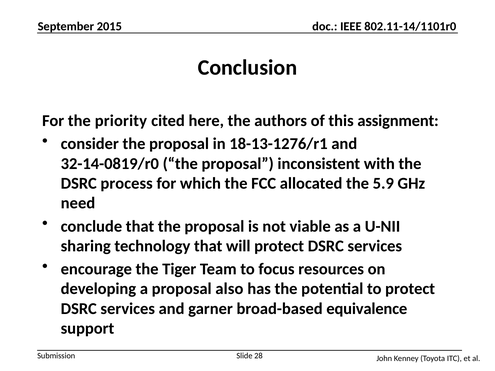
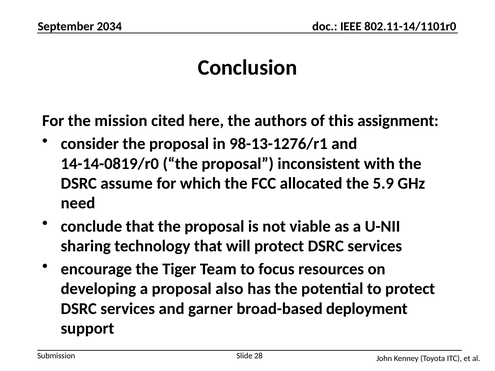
2015: 2015 -> 2034 (109, 26)
priority: priority -> mission (121, 121)
18-13-1276/r1: 18-13-1276/r1 -> 98-13-1276/r1 (278, 144)
32-14-0819/r0: 32-14-0819/r0 -> 14-14-0819/r0 (110, 164)
process: process -> assume (127, 183)
equivalence: equivalence -> deployment (367, 309)
